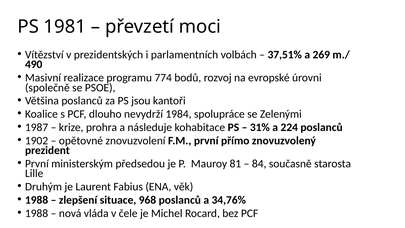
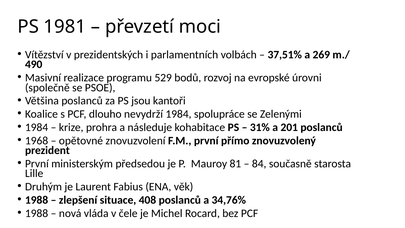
774: 774 -> 529 (163, 78)
1987: 1987 -> 1984 (37, 127)
224: 224 -> 201 (289, 127)
1902: 1902 -> 1968 (37, 140)
968: 968 -> 408 (147, 200)
